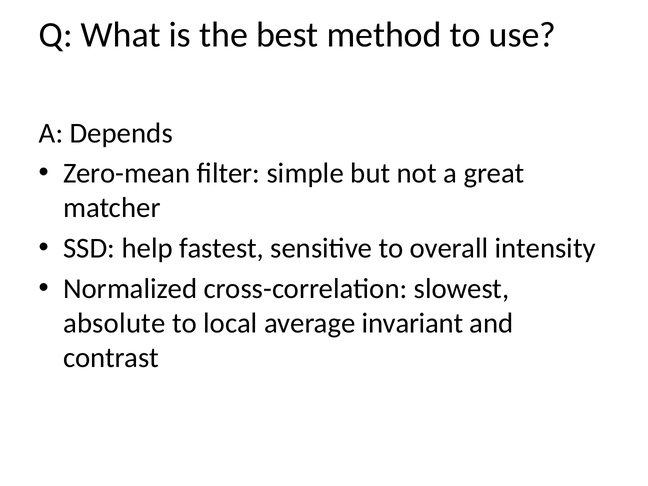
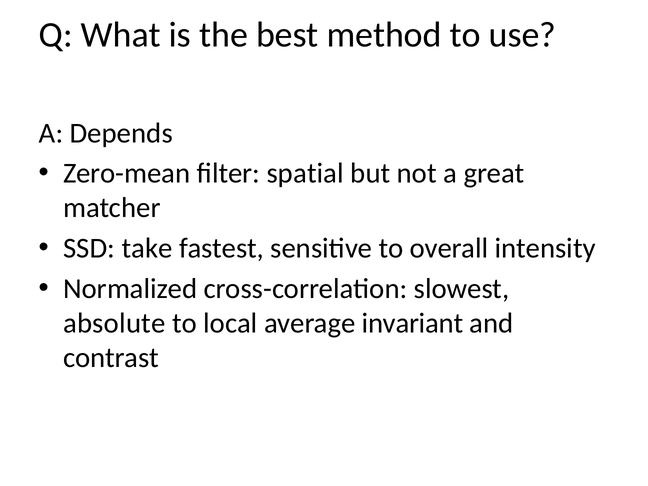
simple: simple -> spatial (305, 173)
help: help -> take (147, 248)
